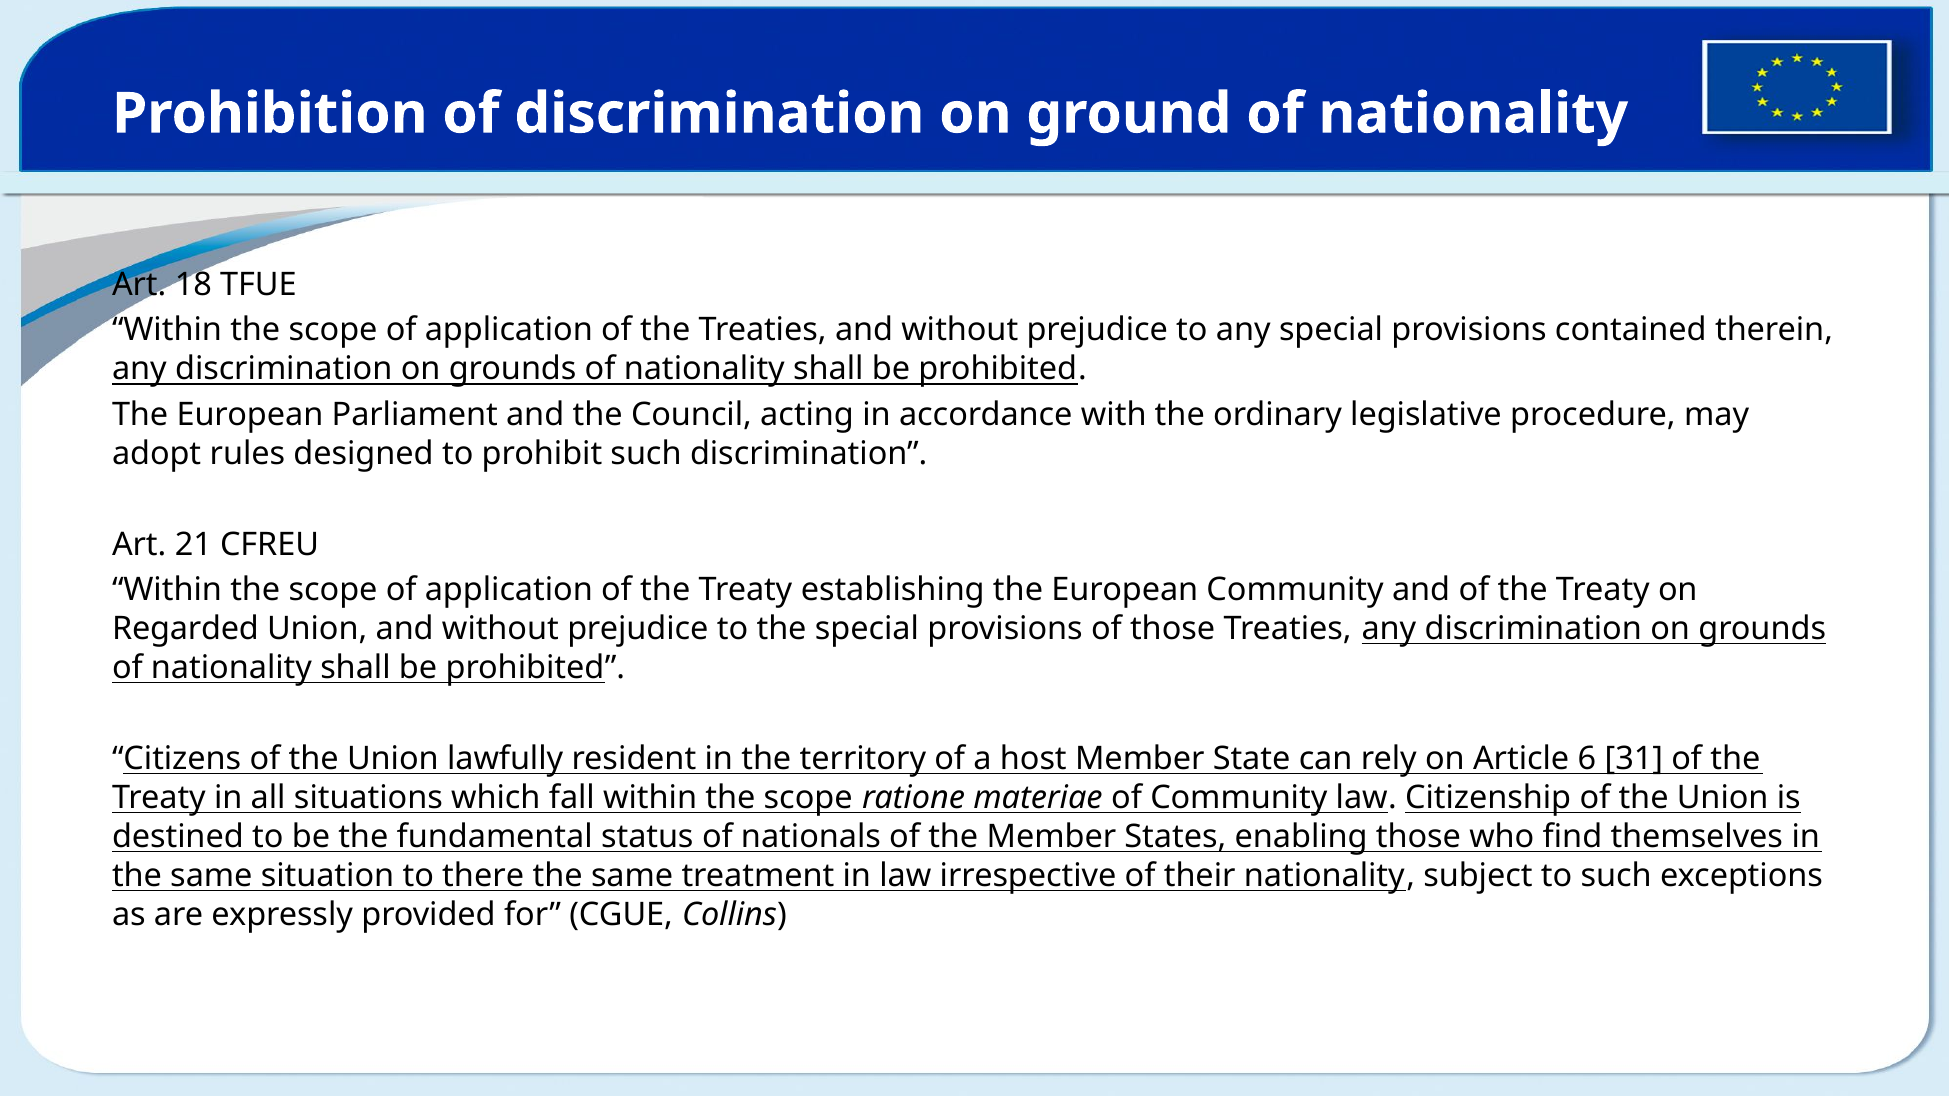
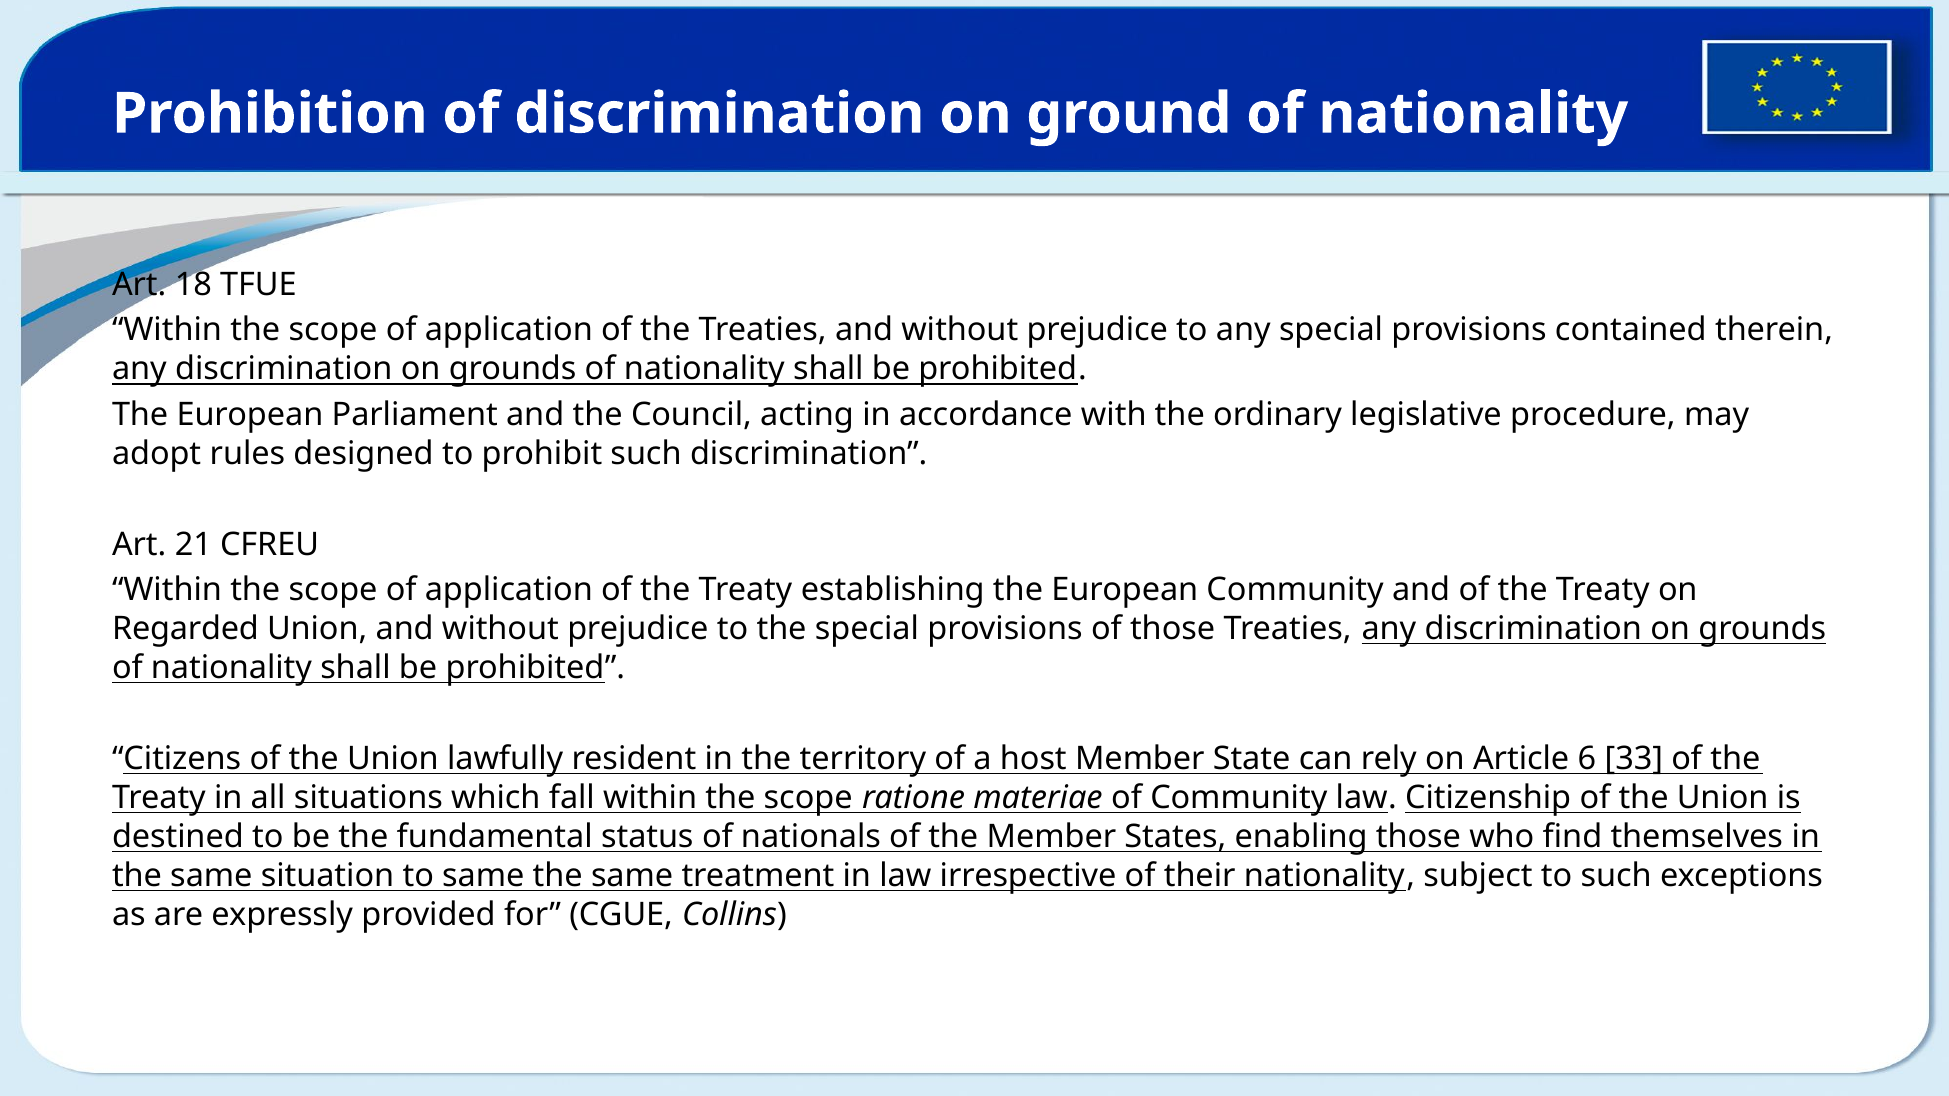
31: 31 -> 33 (1634, 759)
to there: there -> same (483, 876)
